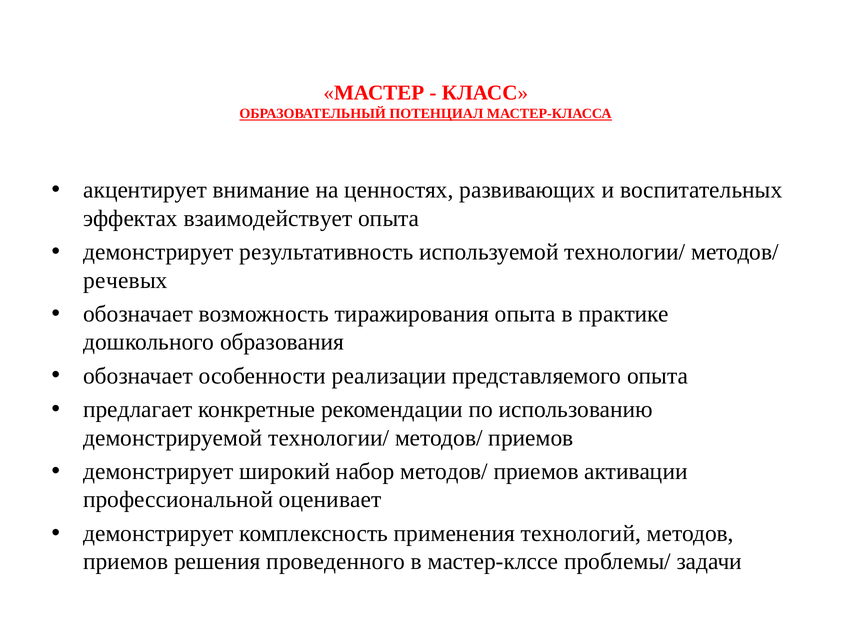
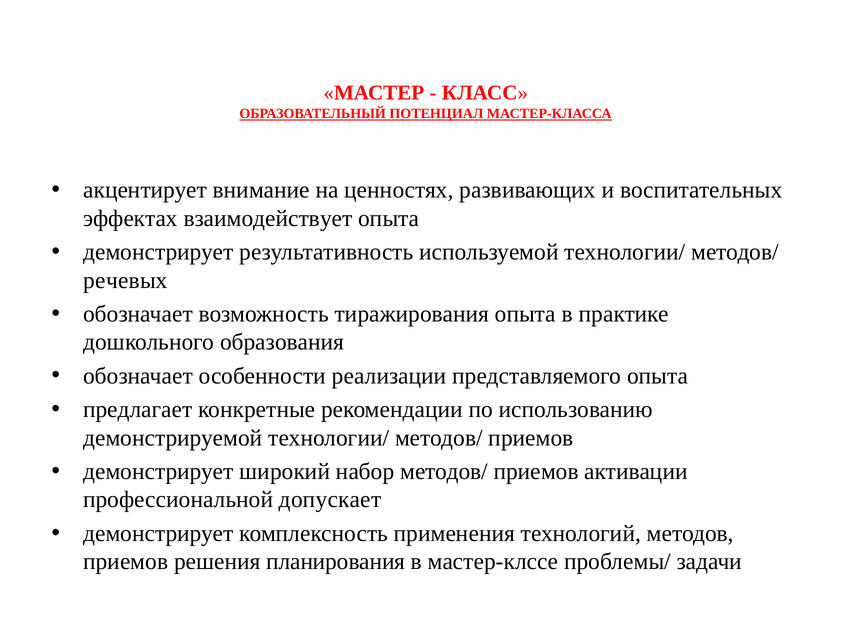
оценивает: оценивает -> допускает (330, 500)
проведенного: проведенного -> планирования (336, 562)
